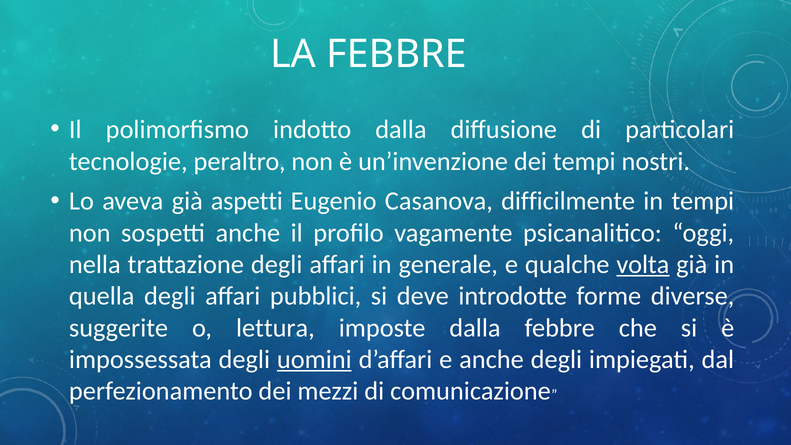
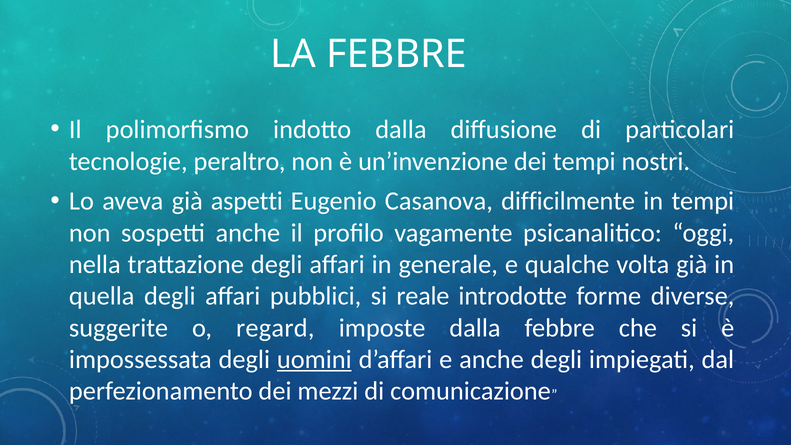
volta underline: present -> none (643, 265)
deve: deve -> reale (423, 296)
lettura: lettura -> regard (275, 328)
